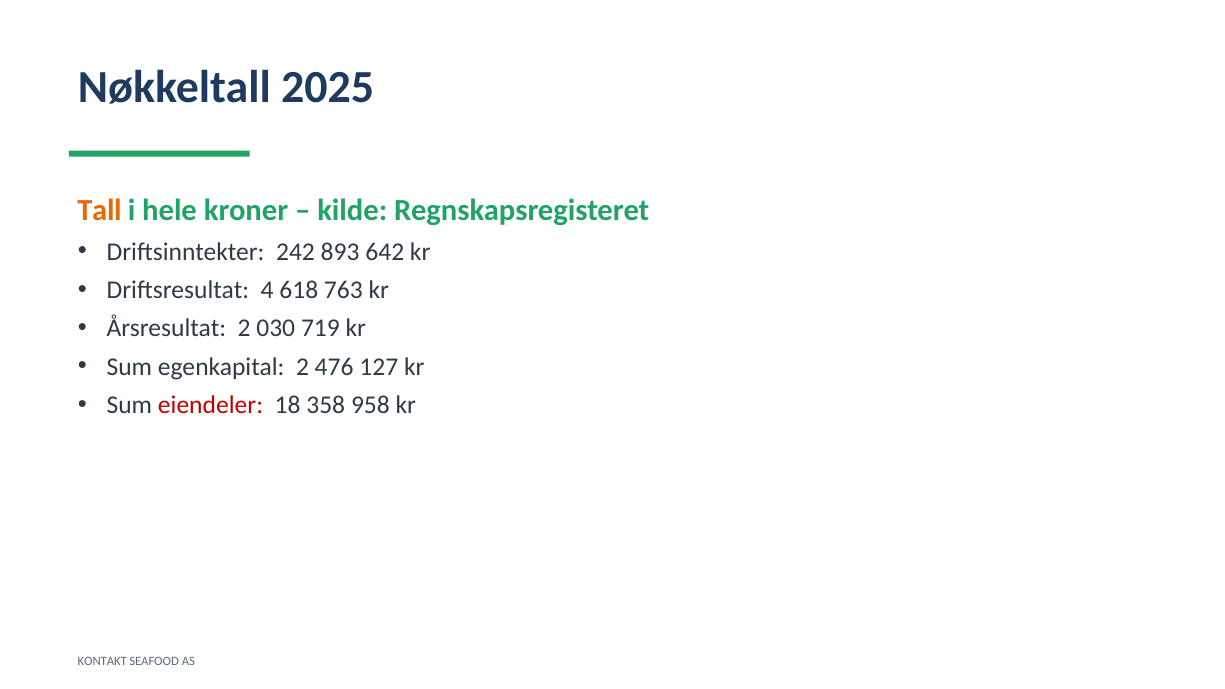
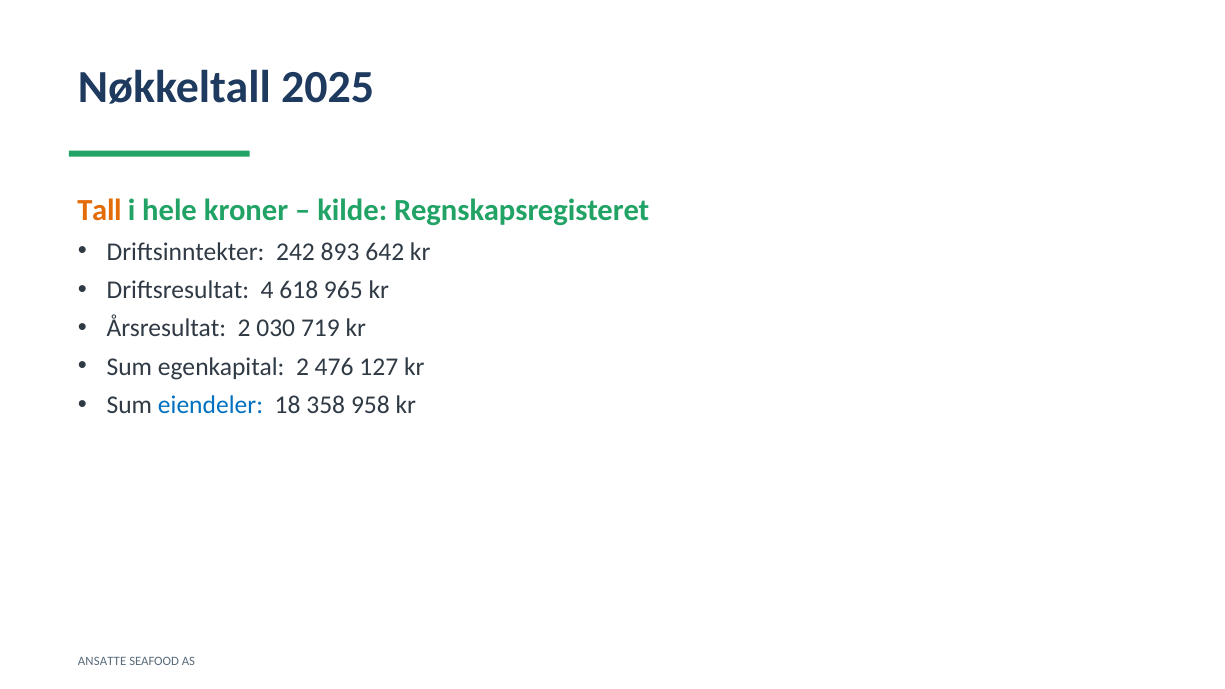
763: 763 -> 965 (343, 290)
eiendeler colour: red -> blue (211, 405)
KONTAKT: KONTAKT -> ANSATTE (102, 661)
